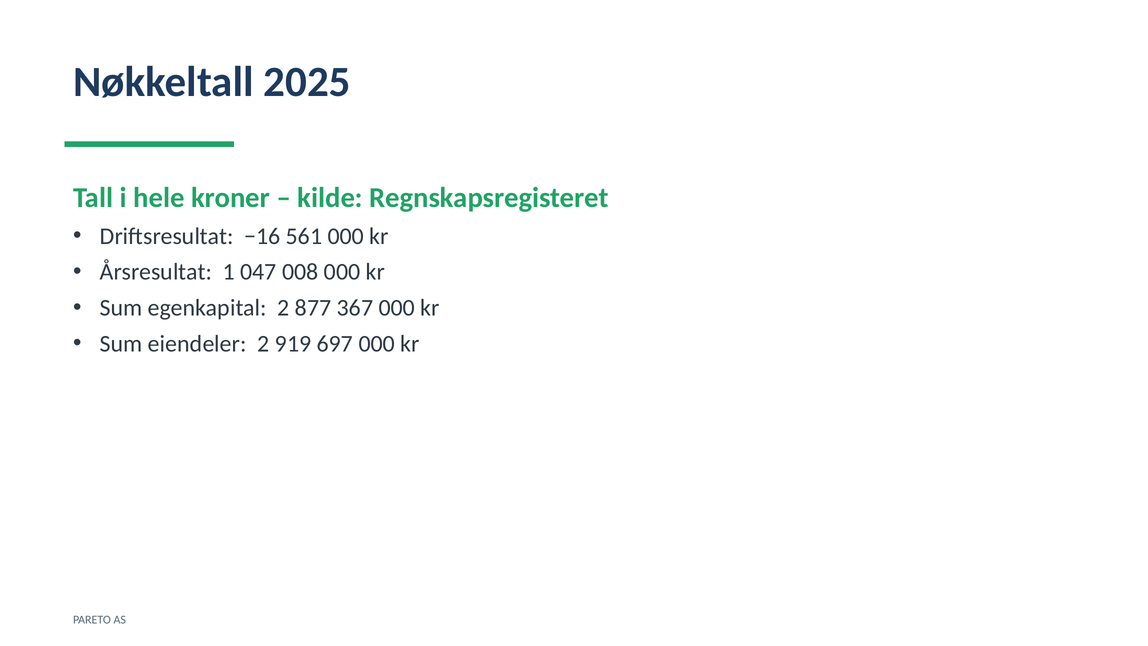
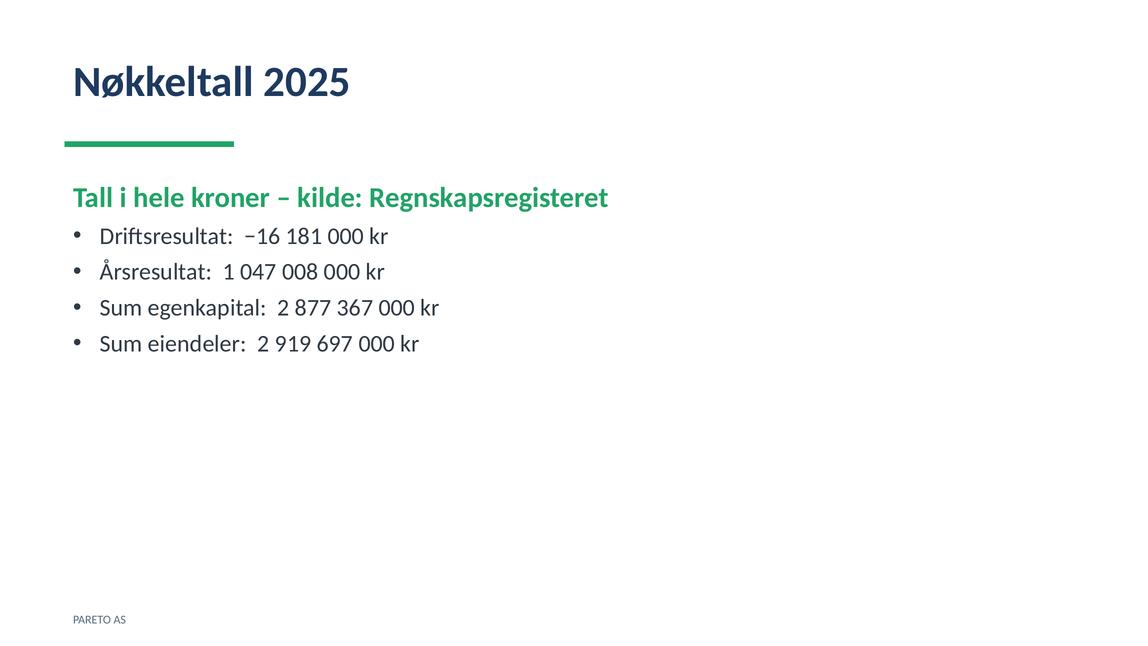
561: 561 -> 181 (304, 236)
